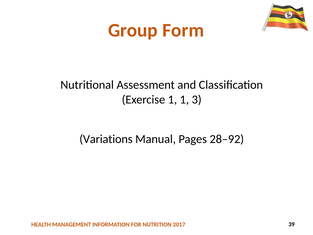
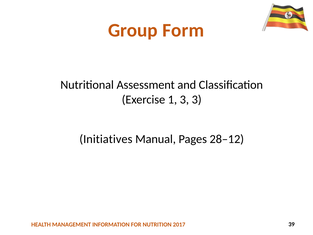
1 1: 1 -> 3 (184, 99)
Variations: Variations -> Initiatives (106, 139)
28–92: 28–92 -> 28–12 (227, 139)
